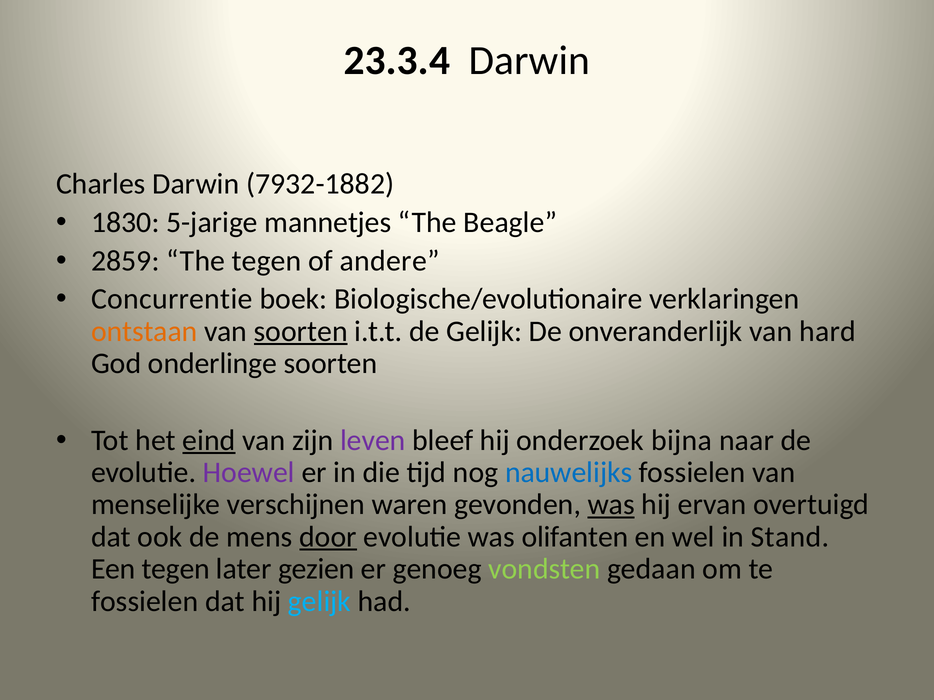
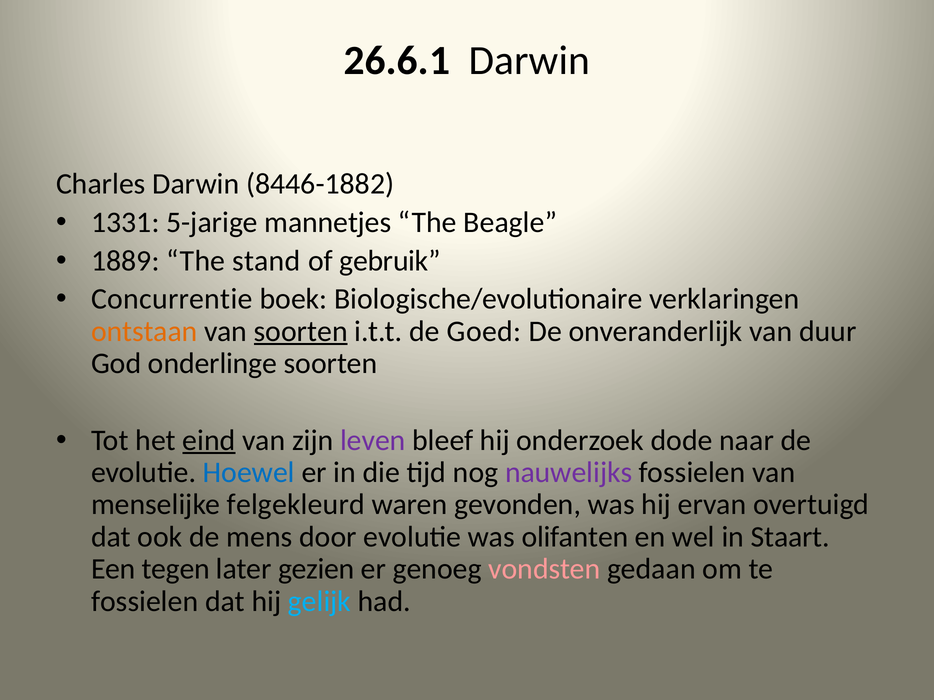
23.3.4: 23.3.4 -> 26.6.1 (397, 61)
7932-1882: 7932-1882 -> 8446-1882 (320, 184)
1830: 1830 -> 1331 (125, 222)
2859: 2859 -> 1889 (125, 261)
The tegen: tegen -> stand (266, 261)
andere: andere -> gebruik (390, 261)
de Gelijk: Gelijk -> Goed (484, 332)
hard: hard -> duur (828, 332)
bijna: bijna -> dode (682, 441)
Hoewel colour: purple -> blue (249, 473)
nauwelijks colour: blue -> purple (569, 473)
verschijnen: verschijnen -> felgekleurd (296, 505)
was underline: present -> none (611, 505)
door underline: present -> none (328, 537)
Stand: Stand -> Staart (790, 537)
vondsten colour: light green -> pink (544, 569)
